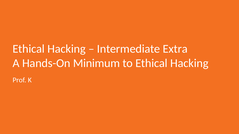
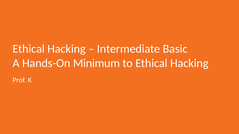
Extra: Extra -> Basic (175, 49)
